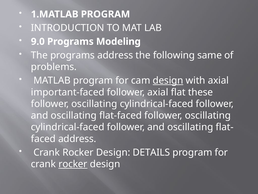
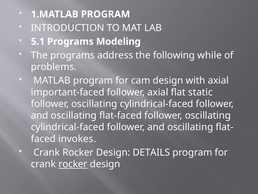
9.0: 9.0 -> 5.1 (38, 41)
same: same -> while (210, 55)
design underline: present -> none (168, 80)
these: these -> static (200, 92)
faced address: address -> invokes (77, 138)
